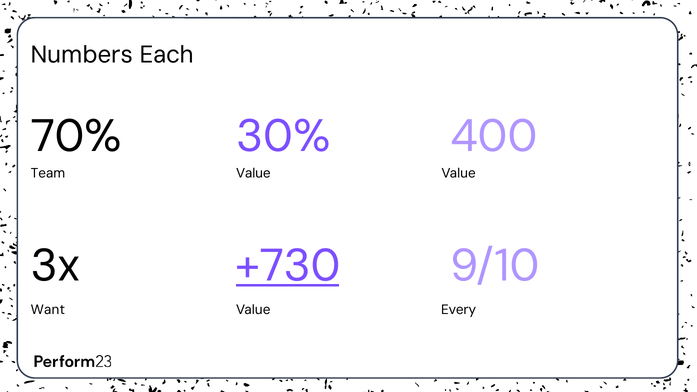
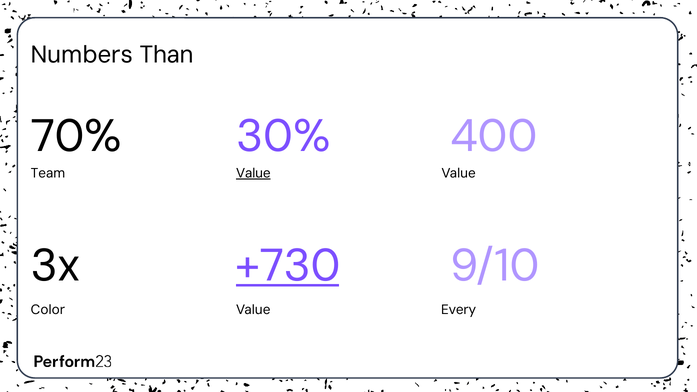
Each: Each -> Than (167, 55)
Value underline: none -> present (253, 173)
Want: Want -> Color (48, 310)
